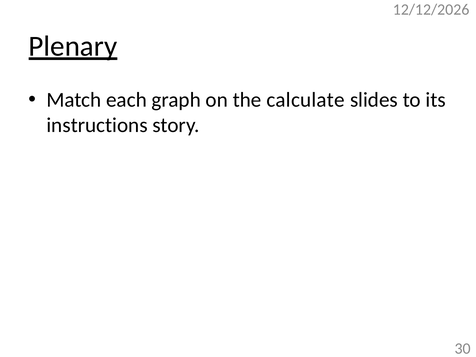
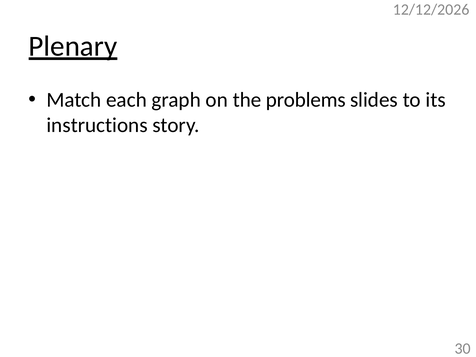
calculate: calculate -> problems (306, 100)
